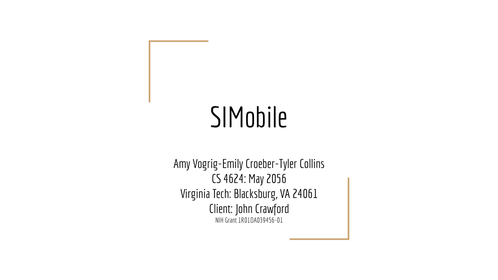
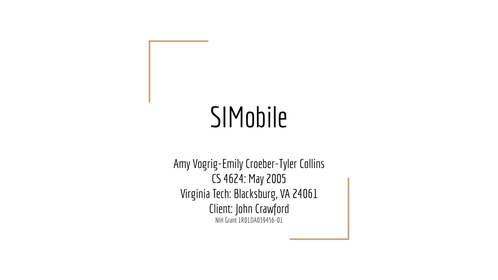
2056: 2056 -> 2005 (276, 179)
